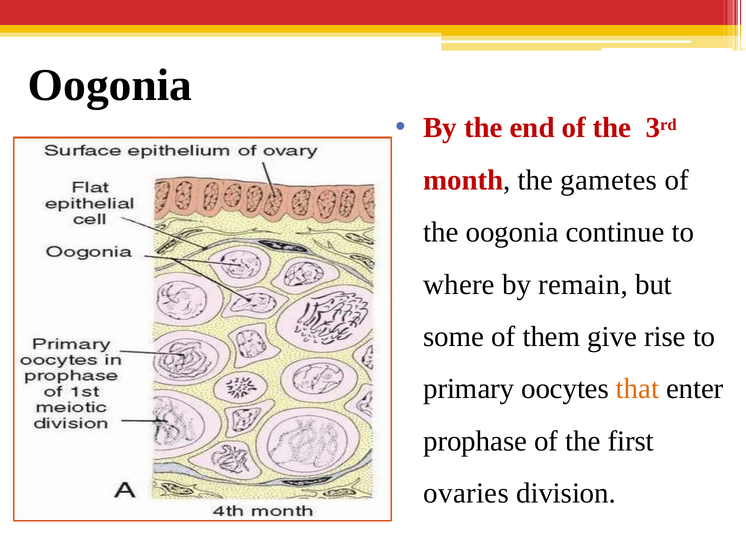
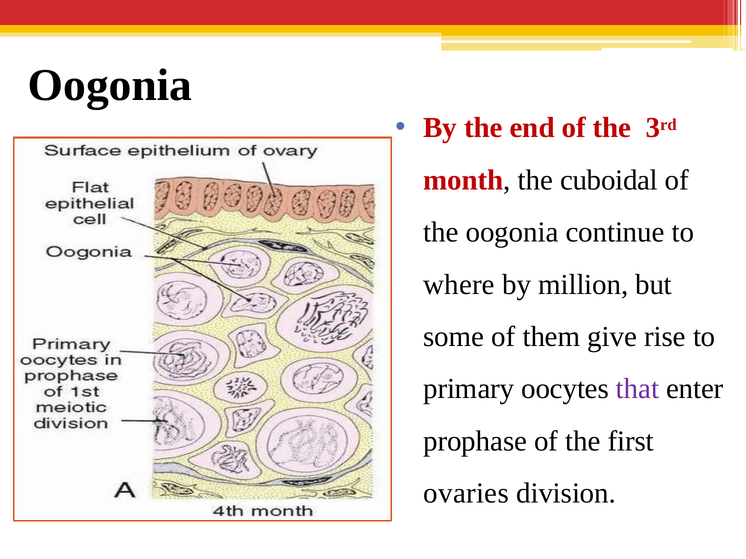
gametes: gametes -> cuboidal (609, 180)
remain: remain -> million (583, 285)
that colour: orange -> purple (638, 389)
